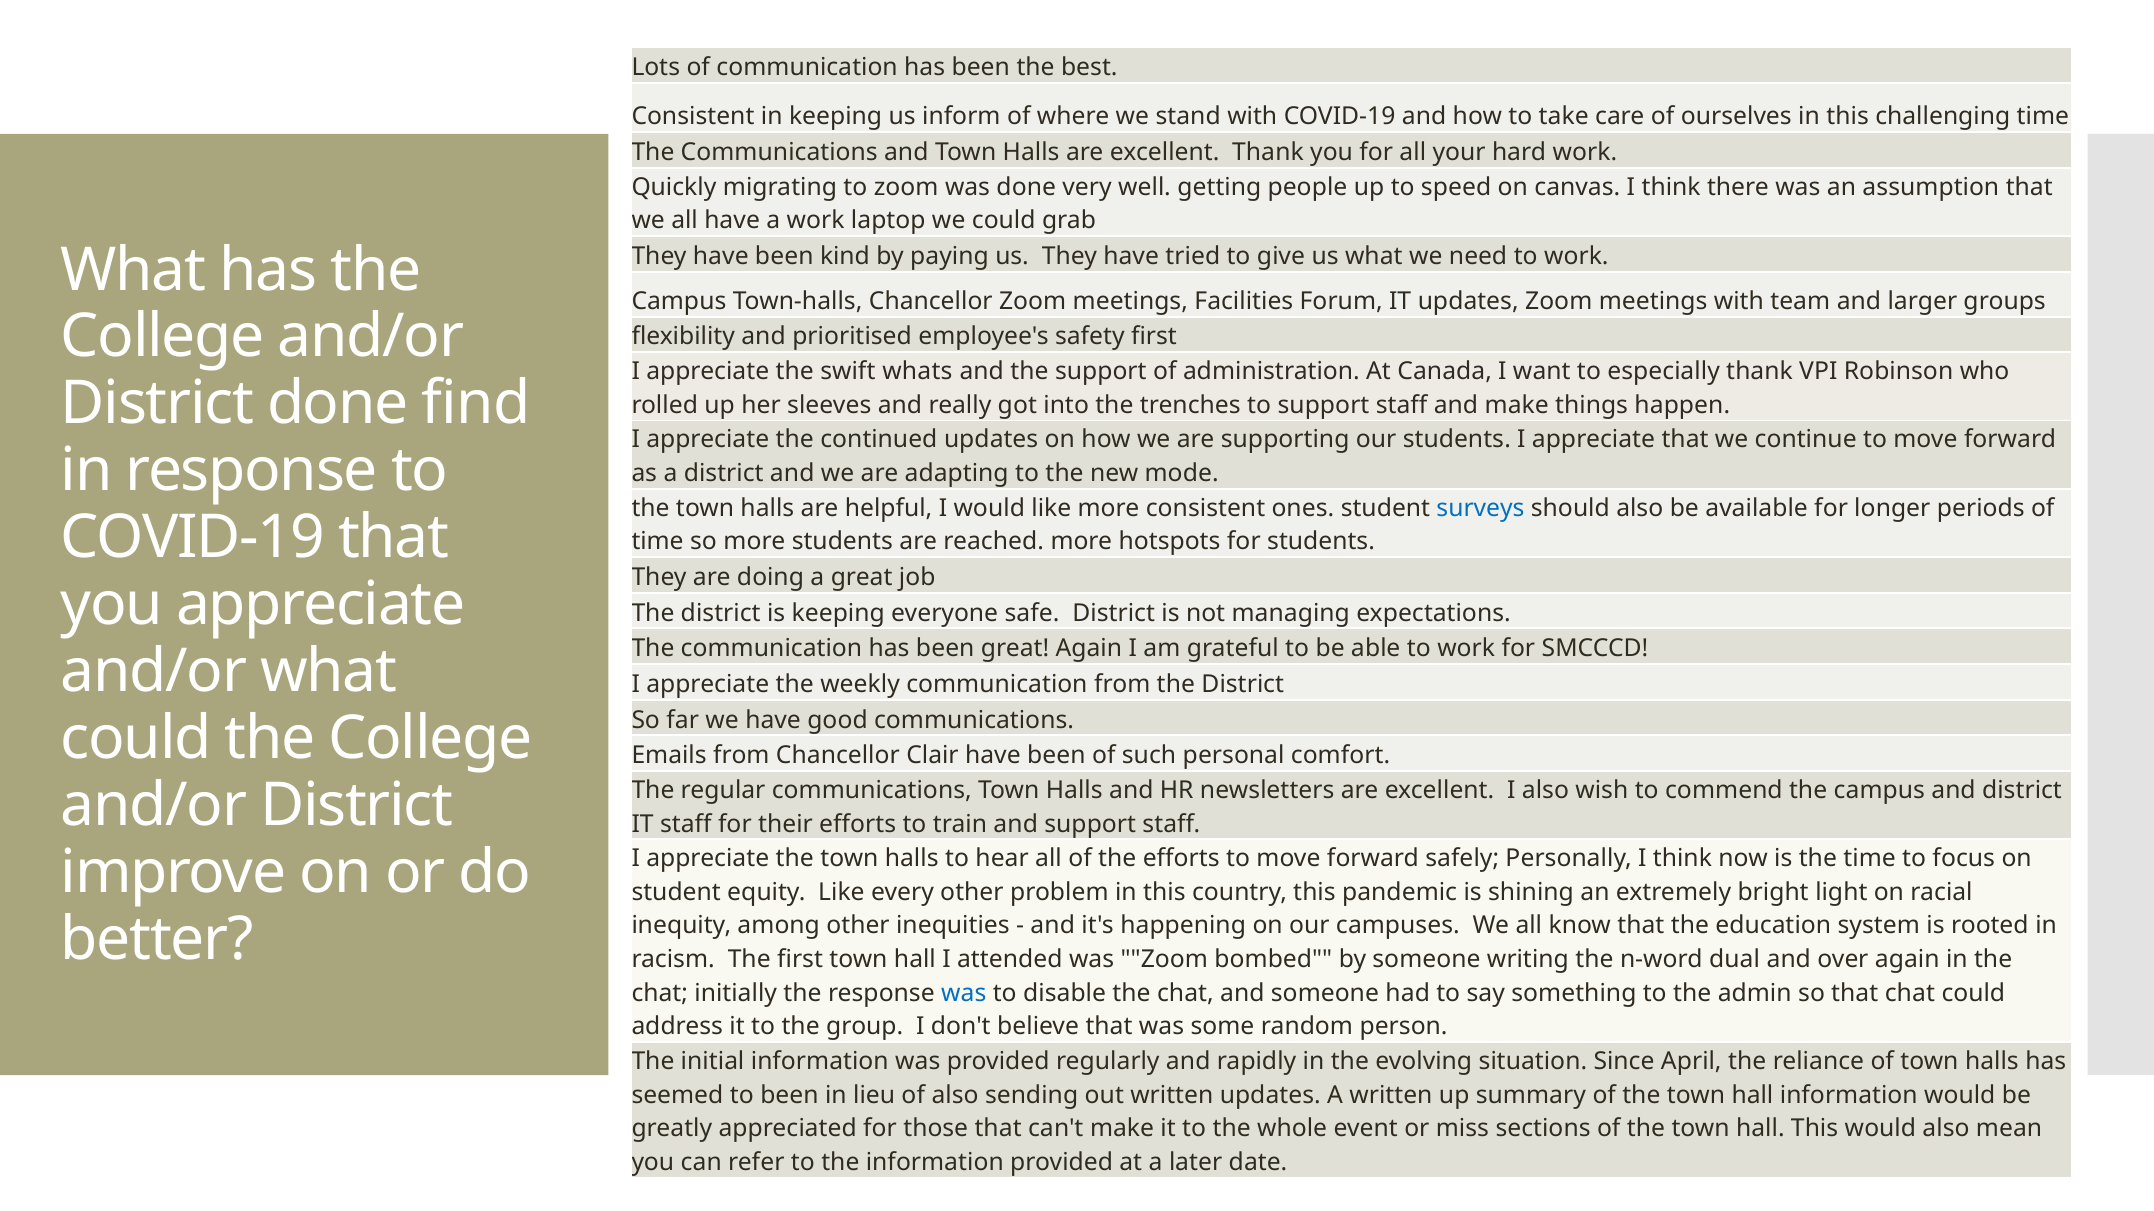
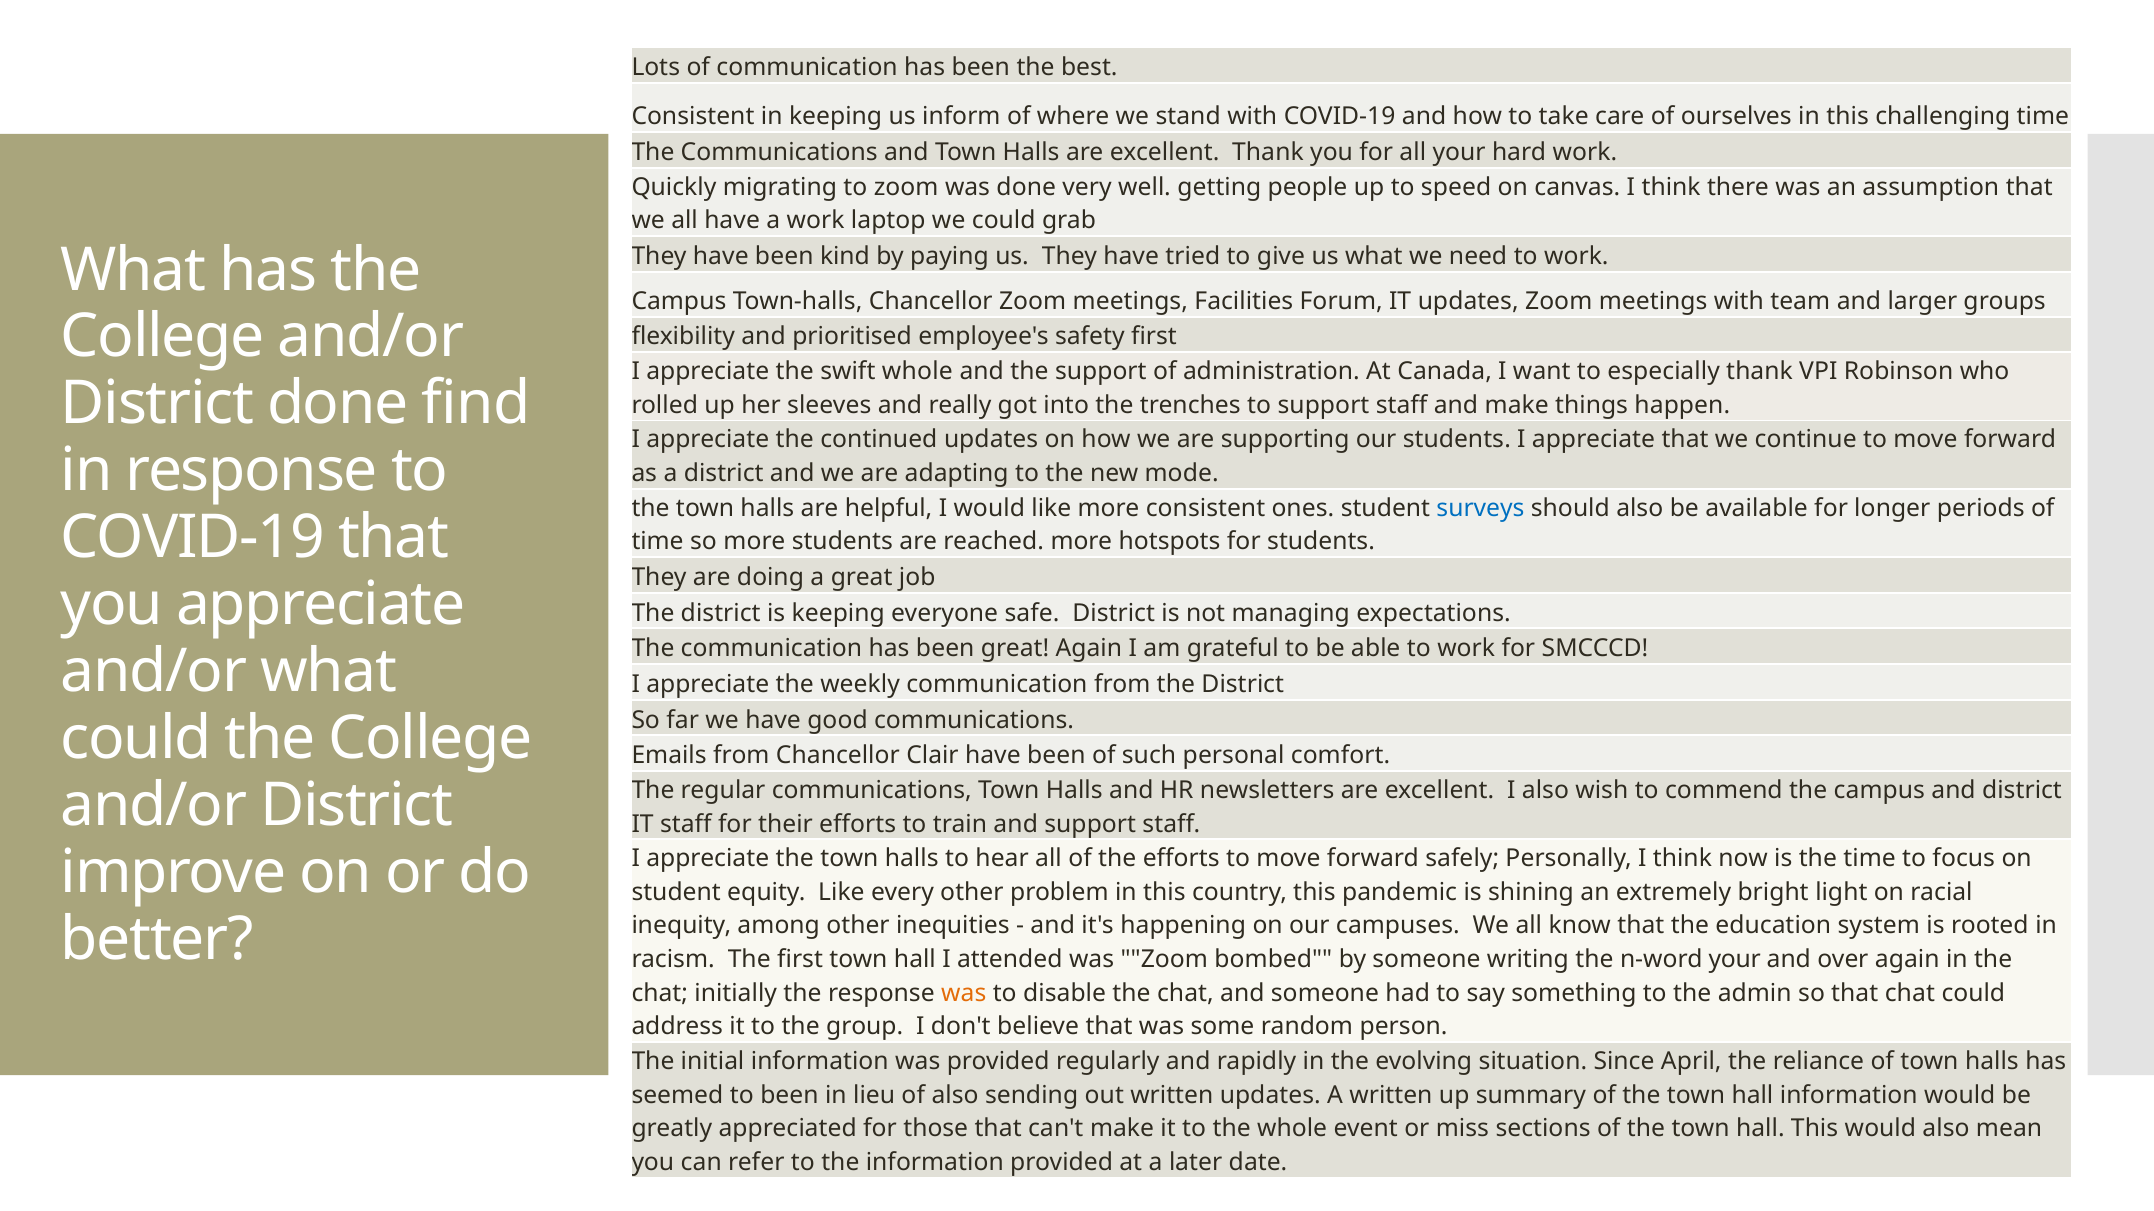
swift whats: whats -> whole (917, 372)
n-word dual: dual -> your (1735, 960)
was colour: blue -> orange (964, 994)
